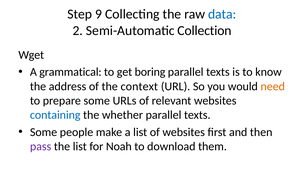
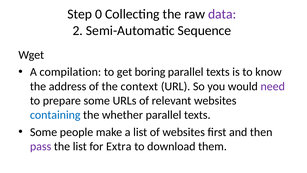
9: 9 -> 0 (99, 14)
data colour: blue -> purple (222, 14)
Collection: Collection -> Sequence (204, 30)
grammatical: grammatical -> compilation (70, 72)
need colour: orange -> purple (273, 86)
Noah: Noah -> Extra (119, 146)
